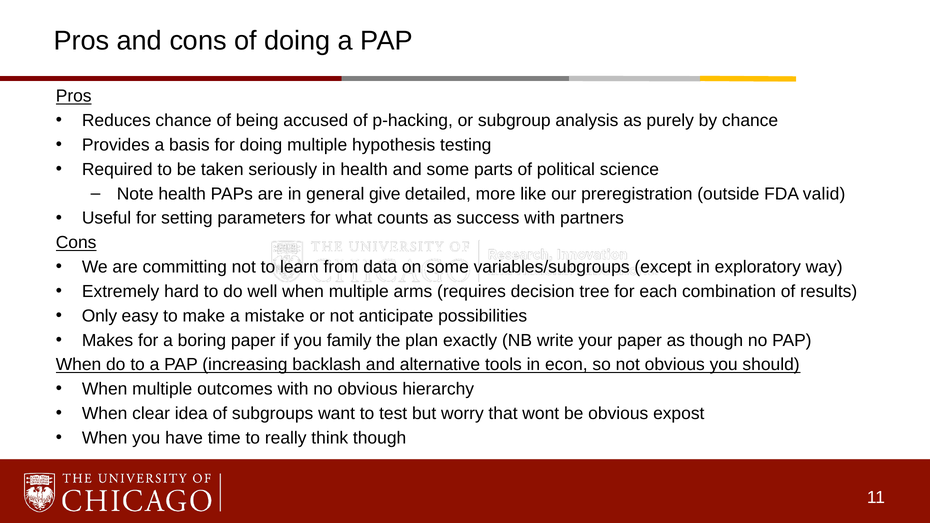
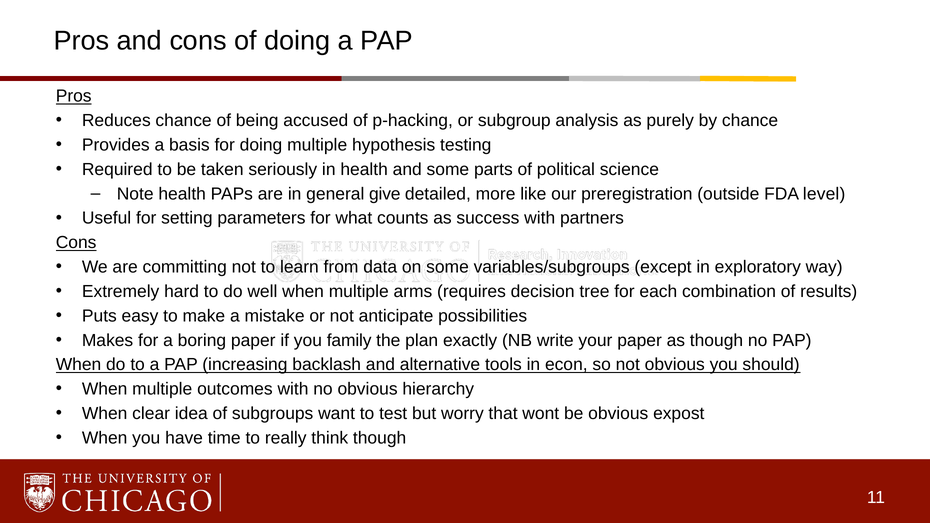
valid: valid -> level (824, 194)
Only: Only -> Puts (99, 316)
